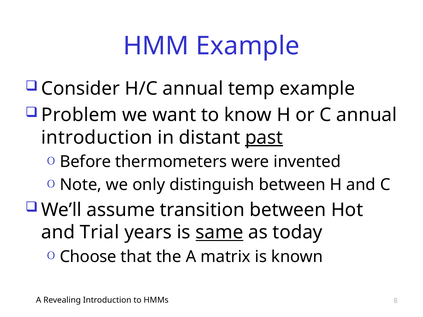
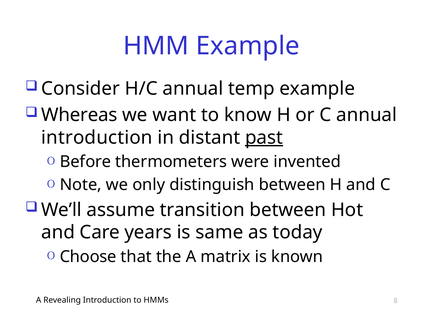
Problem: Problem -> Whereas (79, 115)
Trial: Trial -> Care (100, 233)
same underline: present -> none (219, 233)
